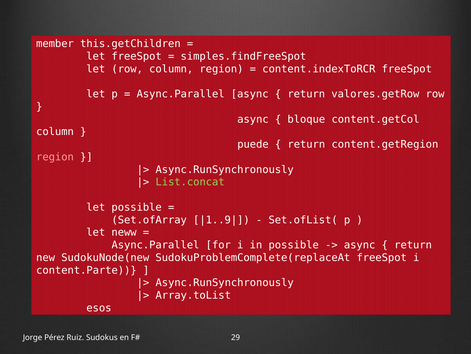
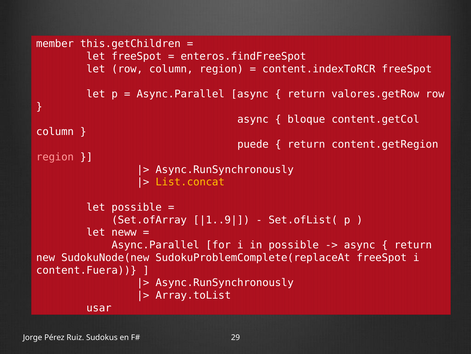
simples.findFreeSpot: simples.findFreeSpot -> enteros.findFreeSpot (243, 56)
List.concat colour: light green -> yellow (190, 182)
content.Parte: content.Parte -> content.Fuera (86, 270)
esos: esos -> usar (99, 307)
